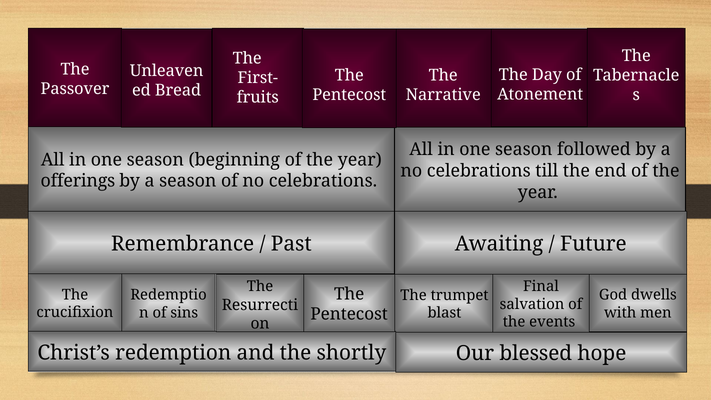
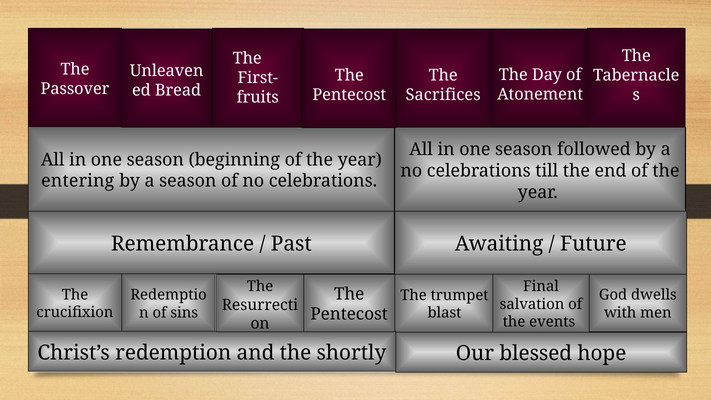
Narrative: Narrative -> Sacrifices (443, 95)
offerings: offerings -> entering (78, 181)
